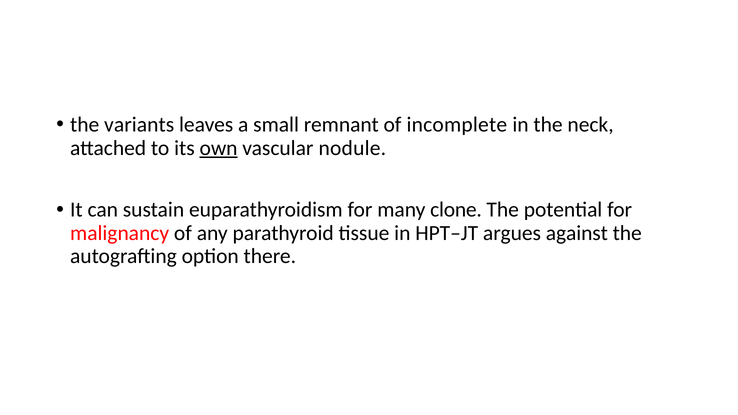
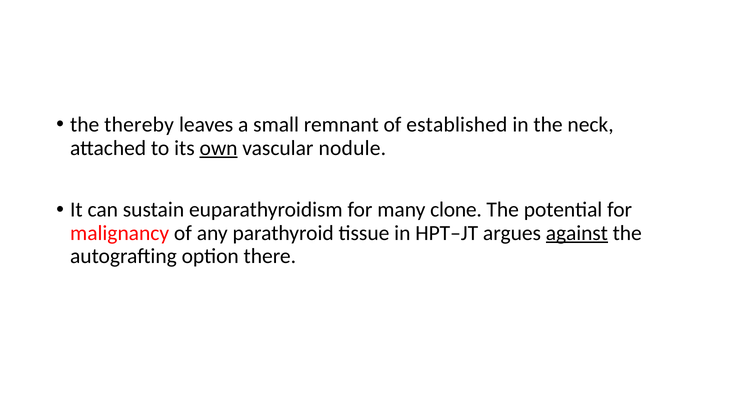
variants: variants -> thereby (139, 125)
incomplete: incomplete -> established (457, 125)
against underline: none -> present (577, 233)
